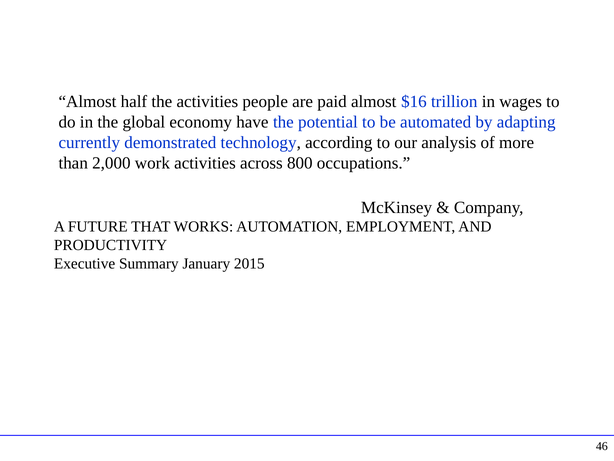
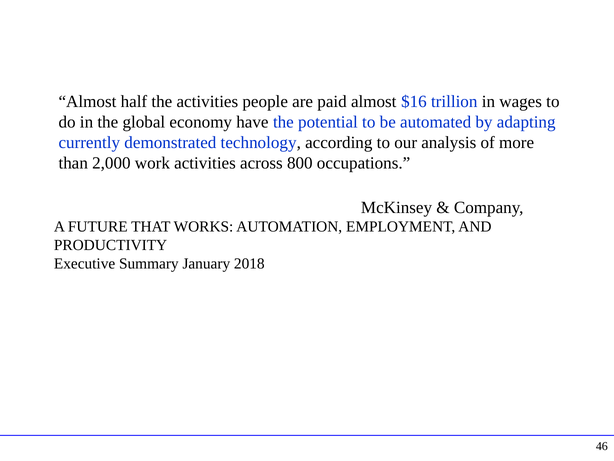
2015: 2015 -> 2018 (249, 263)
